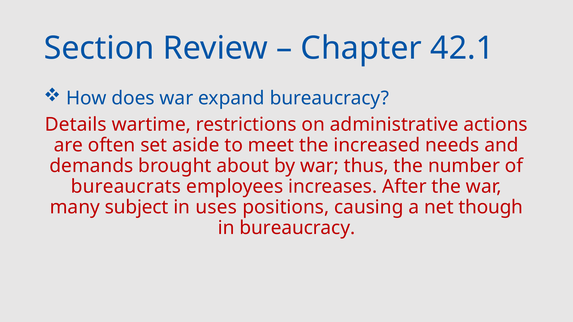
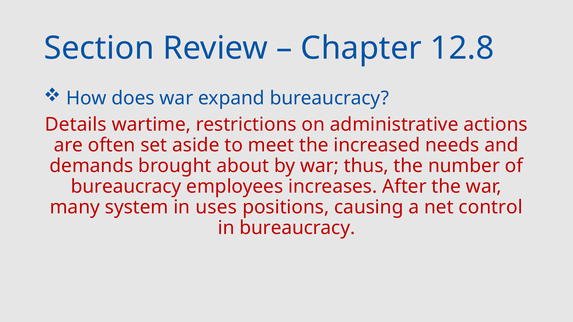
42.1: 42.1 -> 12.8 (462, 48)
bureaucrats: bureaucrats -> bureaucracy (126, 187)
subject: subject -> system (137, 207)
though: though -> control (491, 207)
